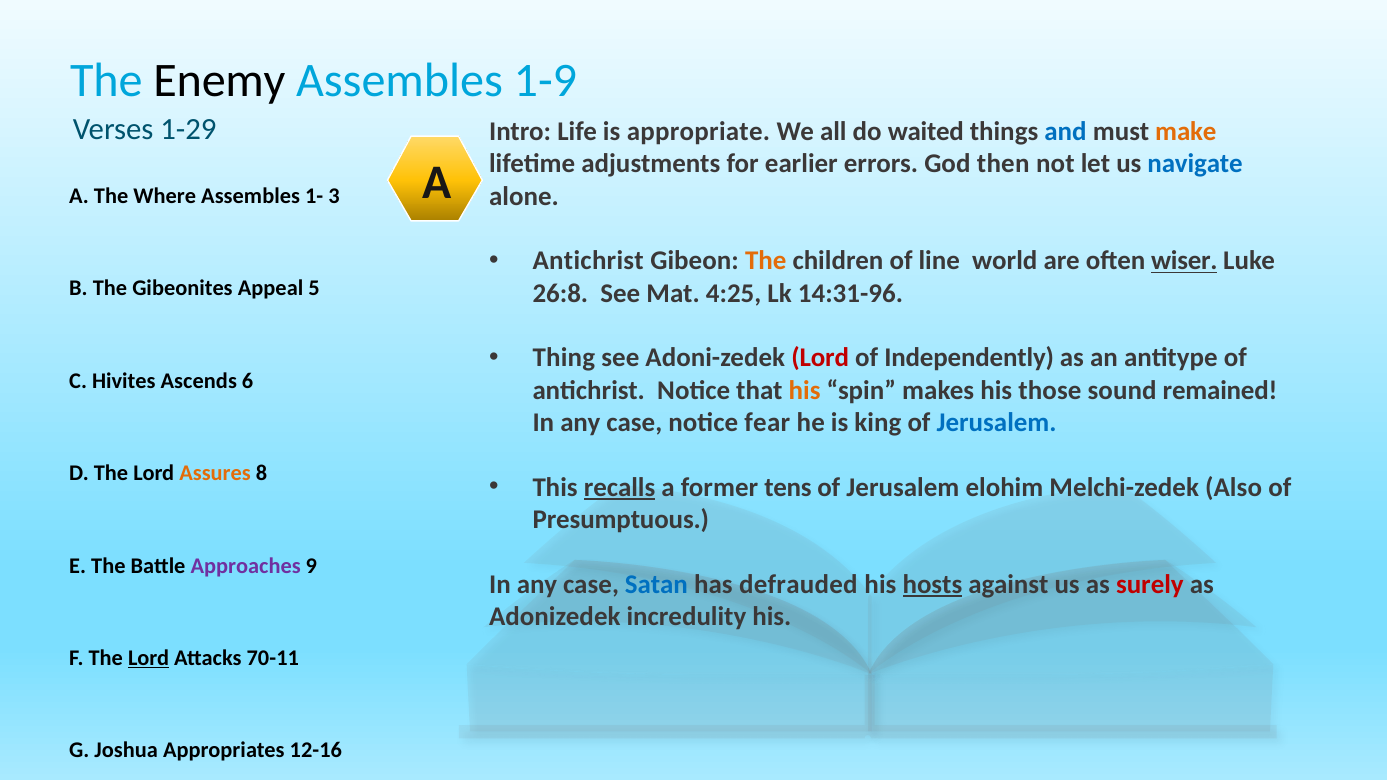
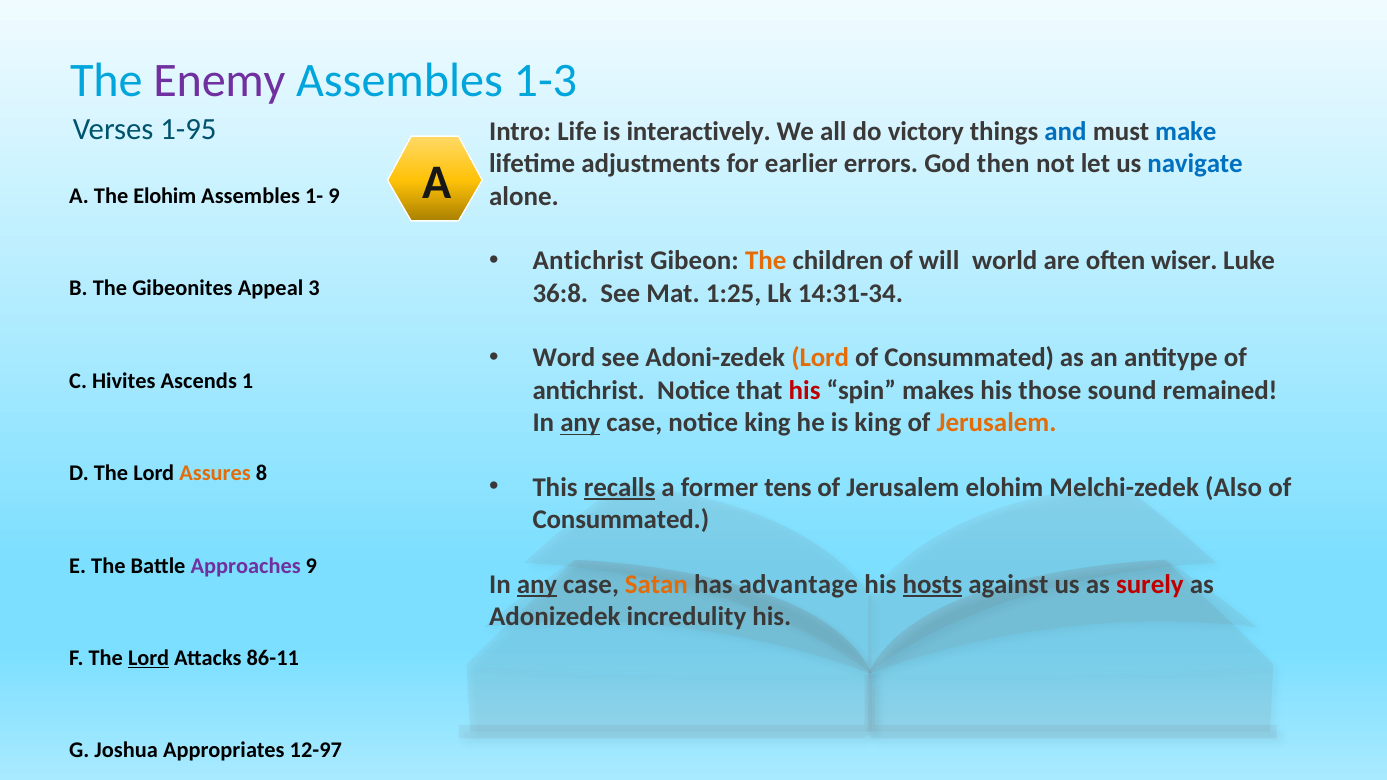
Enemy colour: black -> purple (219, 80)
1-9: 1-9 -> 1-3 (545, 80)
1-29: 1-29 -> 1-95 (188, 130)
appropriate: appropriate -> interactively (699, 131)
waited: waited -> victory (926, 131)
make colour: orange -> blue (1186, 131)
The Where: Where -> Elohim (165, 196)
1- 3: 3 -> 9 (334, 196)
line: line -> will (939, 261)
wiser underline: present -> none (1184, 261)
5: 5 -> 3 (314, 288)
26:8: 26:8 -> 36:8 (560, 293)
4:25: 4:25 -> 1:25 (734, 293)
14:31-96: 14:31-96 -> 14:31-34 (850, 293)
Thing: Thing -> Word (564, 358)
Lord colour: red -> orange (820, 358)
Independently: Independently -> Consummated (969, 358)
6: 6 -> 1 (248, 381)
his colour: orange -> red (805, 390)
any underline: none -> present (580, 423)
notice fear: fear -> king (767, 423)
Jerusalem colour: blue -> orange (997, 423)
Presumptuous: Presumptuous -> Consummated (621, 520)
any underline: none -> present (537, 585)
Satan colour: blue -> orange (656, 585)
defrauded: defrauded -> advantage (798, 585)
70-11: 70-11 -> 86-11 (273, 658)
12-16: 12-16 -> 12-97 (316, 751)
